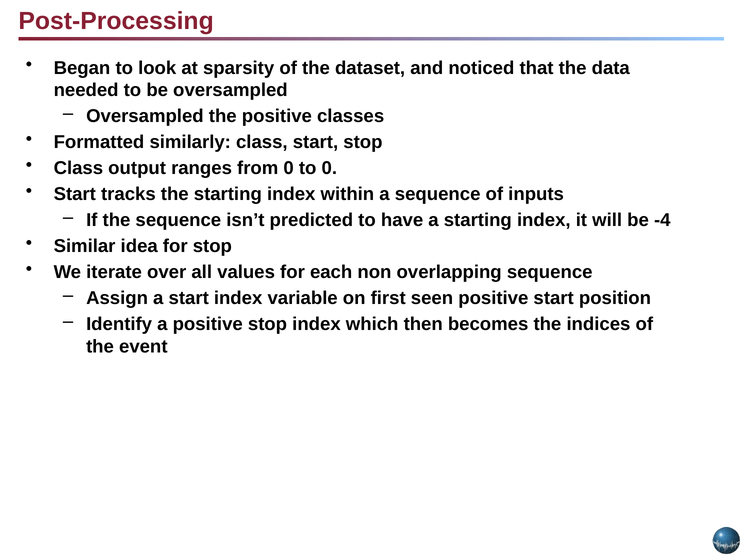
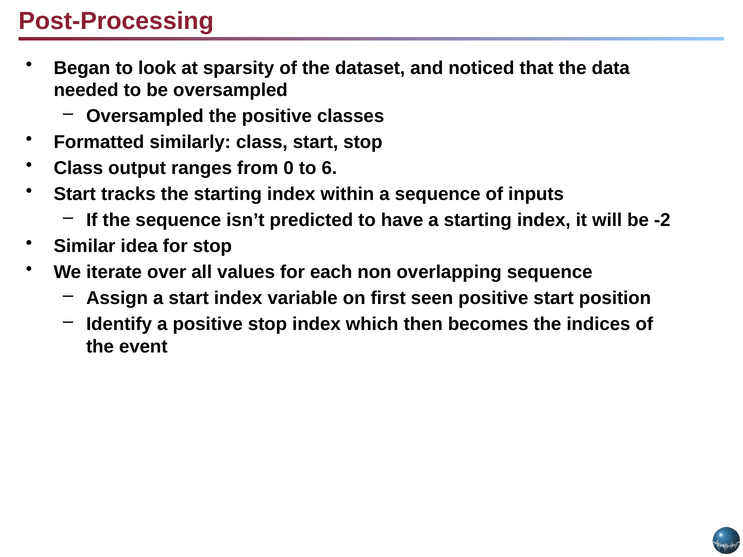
to 0: 0 -> 6 (329, 168)
-4: -4 -> -2 (662, 220)
